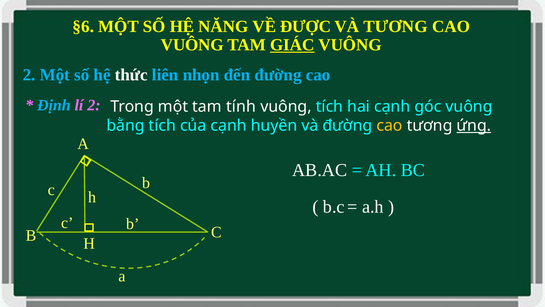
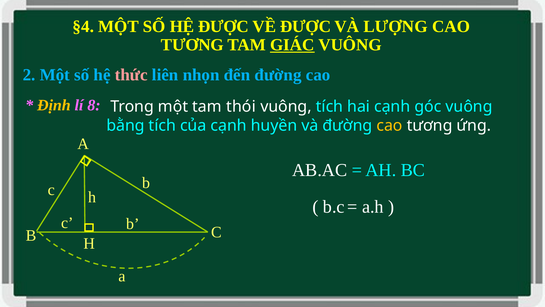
§6: §6 -> §4 (83, 26)
HỆ NĂNG: NĂNG -> ĐƯỢC (223, 26)
VÀ TƯƠNG: TƯƠNG -> LƯỢNG (396, 26)
VUÔNG: VUÔNG -> TƯƠNG (192, 45)
thức colour: white -> pink (131, 75)
Định colour: light blue -> yellow (54, 105)
lí 2: 2 -> 8 (94, 105)
tính: tính -> thói (241, 106)
ứng underline: present -> none (474, 125)
